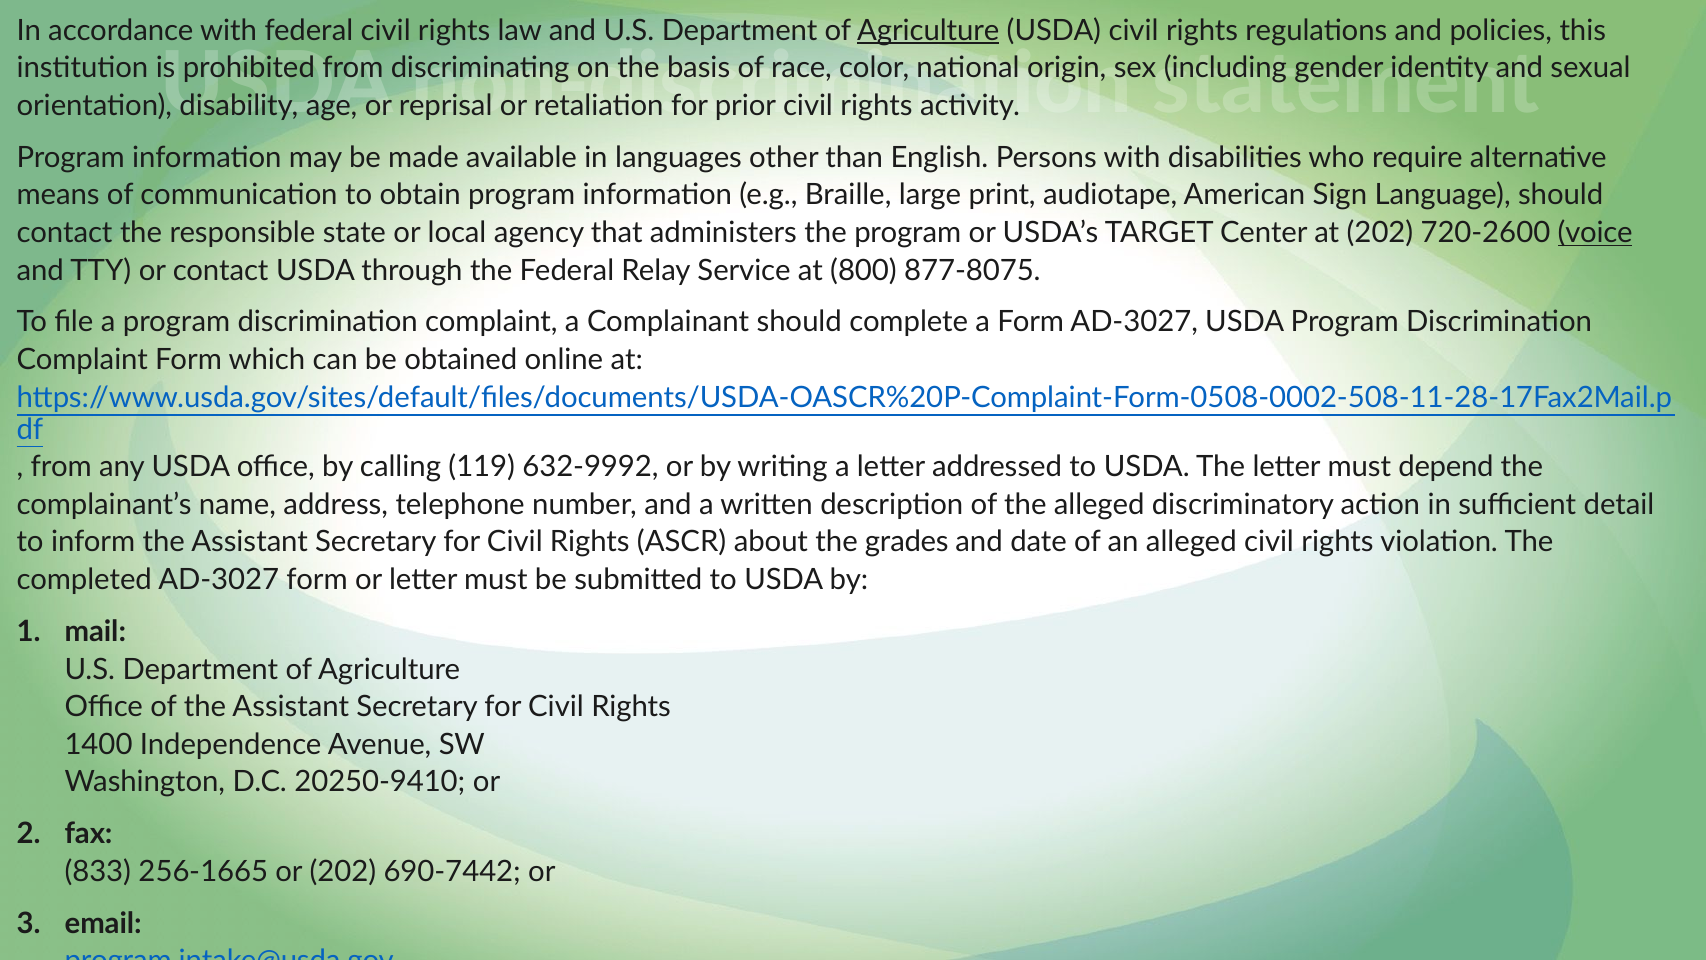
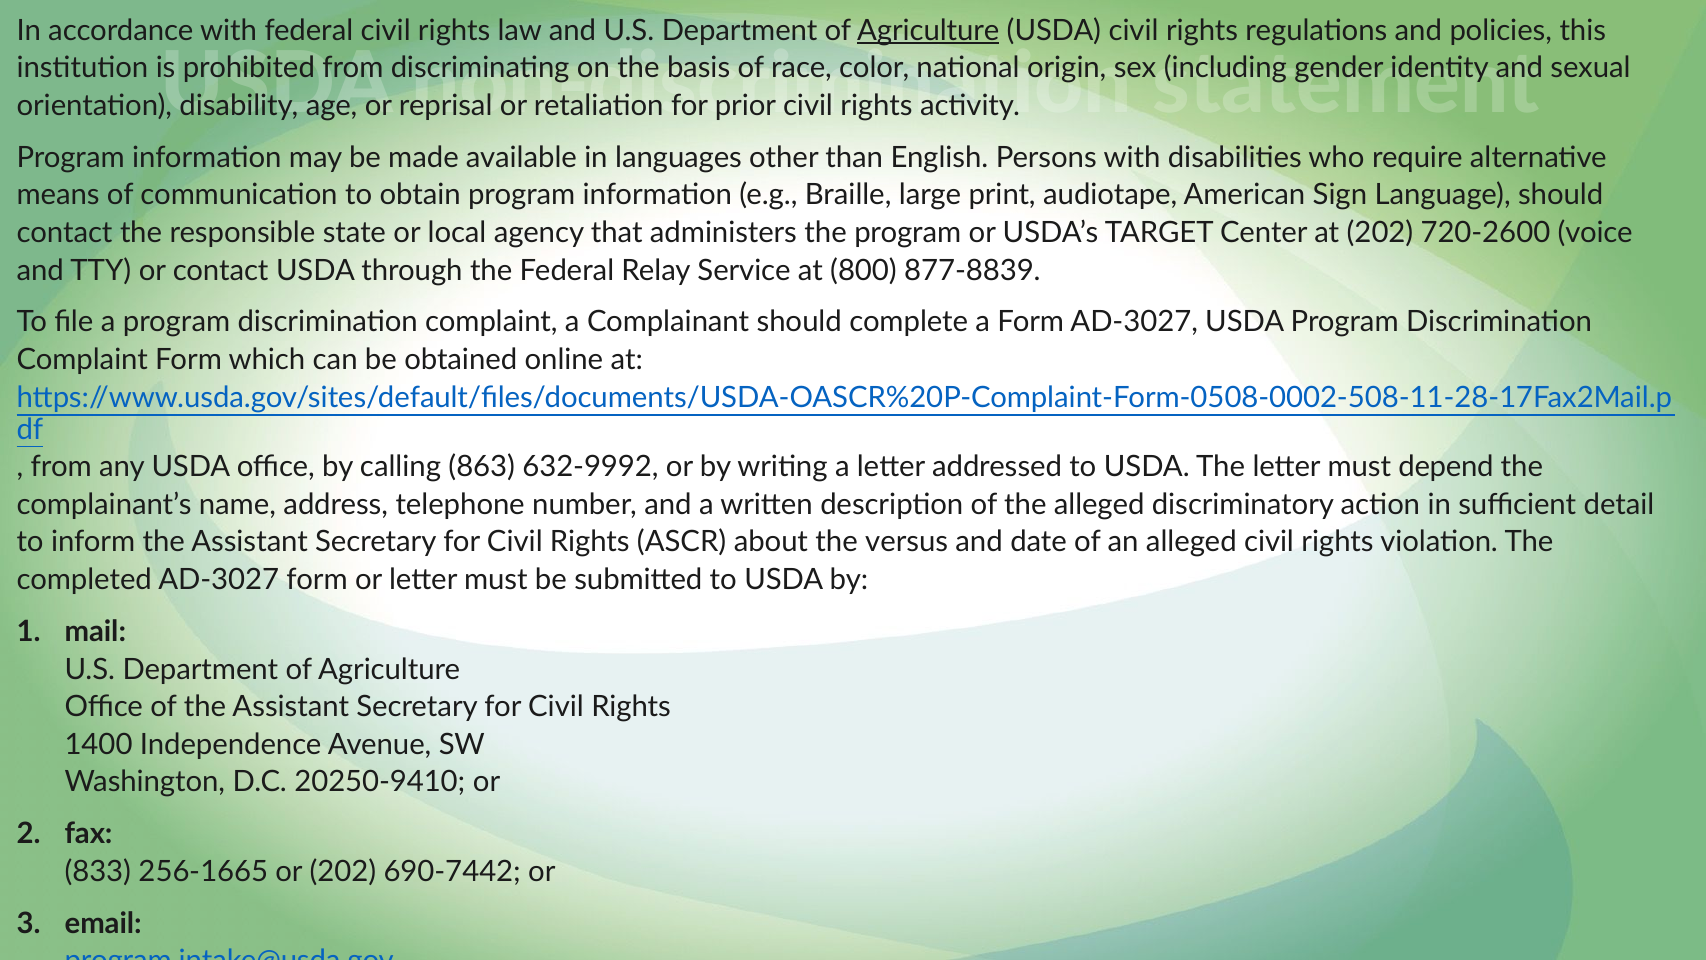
voice underline: present -> none (1595, 233)
877-8075: 877-8075 -> 877-8839 (972, 270)
119: 119 -> 863 (482, 467)
grades: grades -> versus (907, 542)
